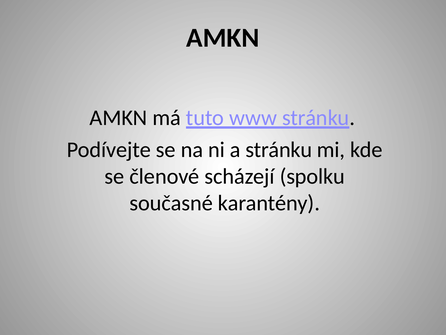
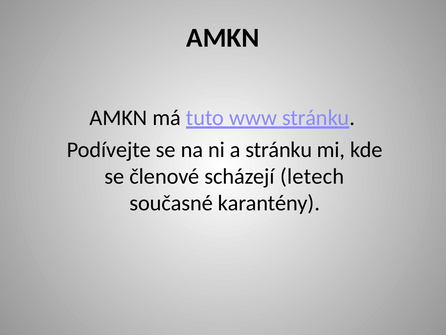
spolku: spolku -> letech (312, 176)
